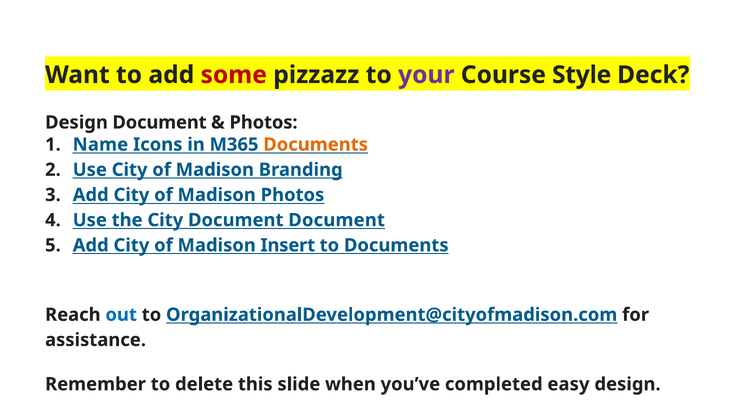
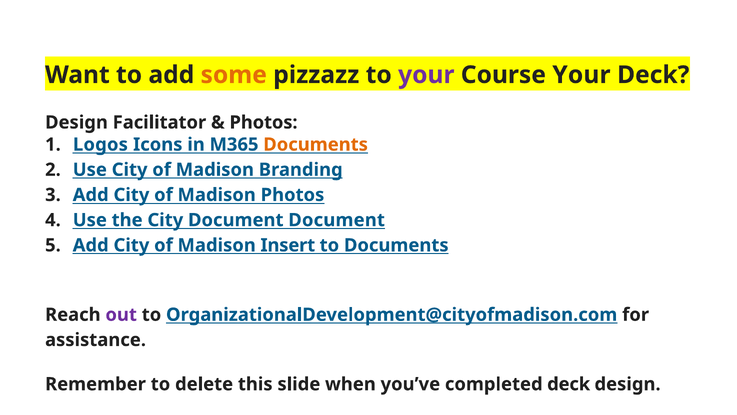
some colour: red -> orange (234, 75)
Course Style: Style -> Your (581, 75)
Design Document: Document -> Facilitator (159, 122)
Name: Name -> Logos (100, 144)
out colour: blue -> purple (121, 314)
completed easy: easy -> deck (569, 384)
